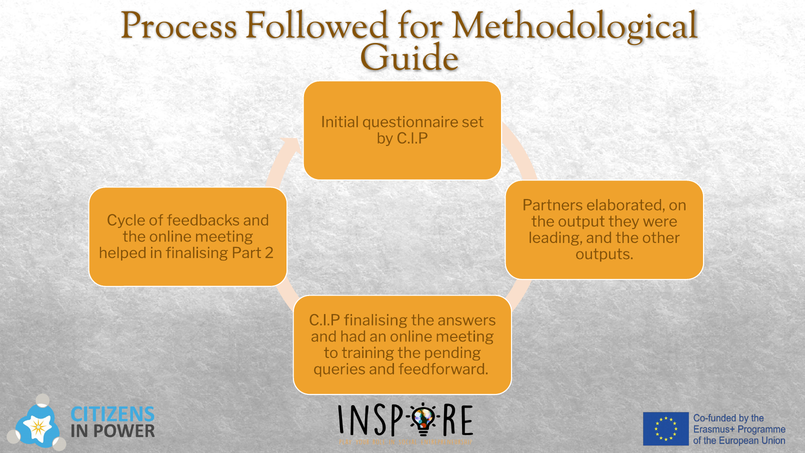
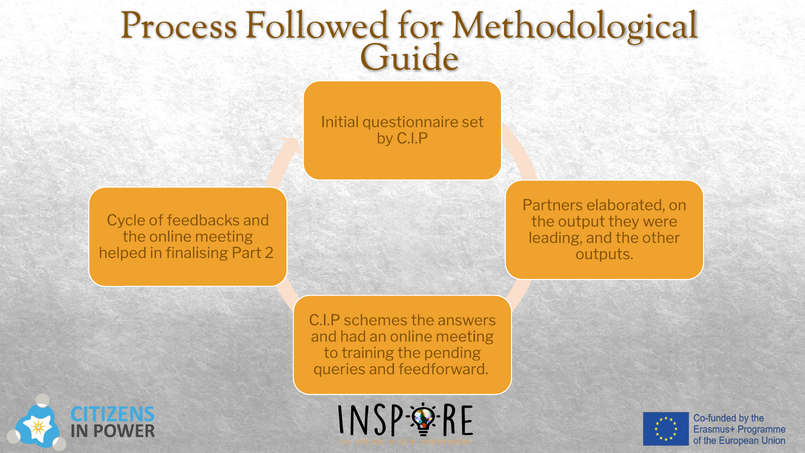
C.I.P finalising: finalising -> schemes (376, 320)
